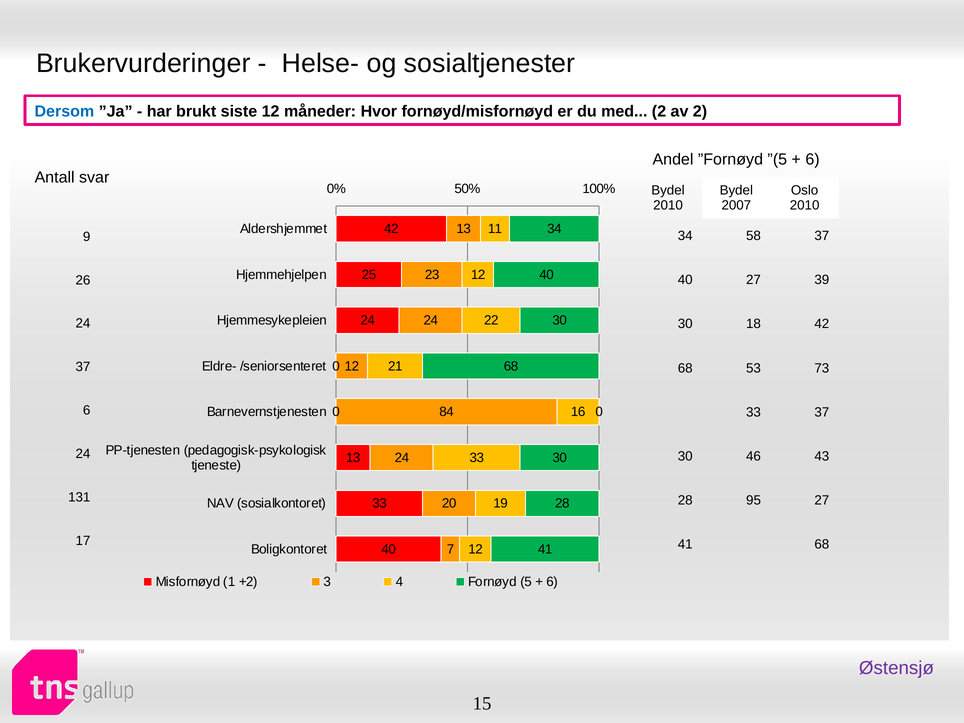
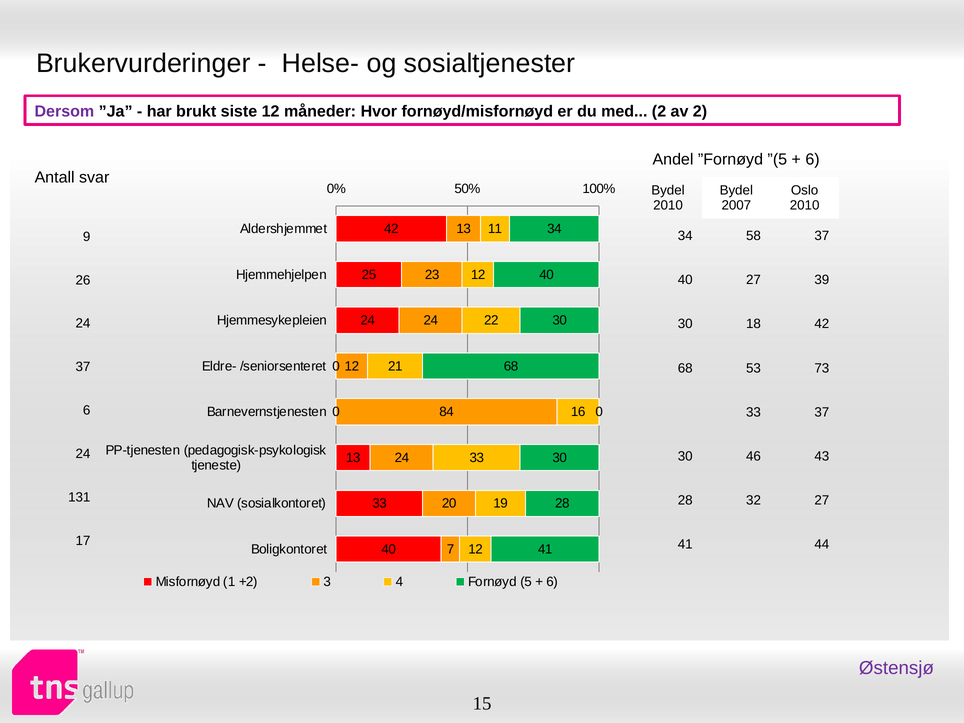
Dersom colour: blue -> purple (64, 111)
95: 95 -> 32 (754, 500)
41 68: 68 -> 44 (822, 545)
